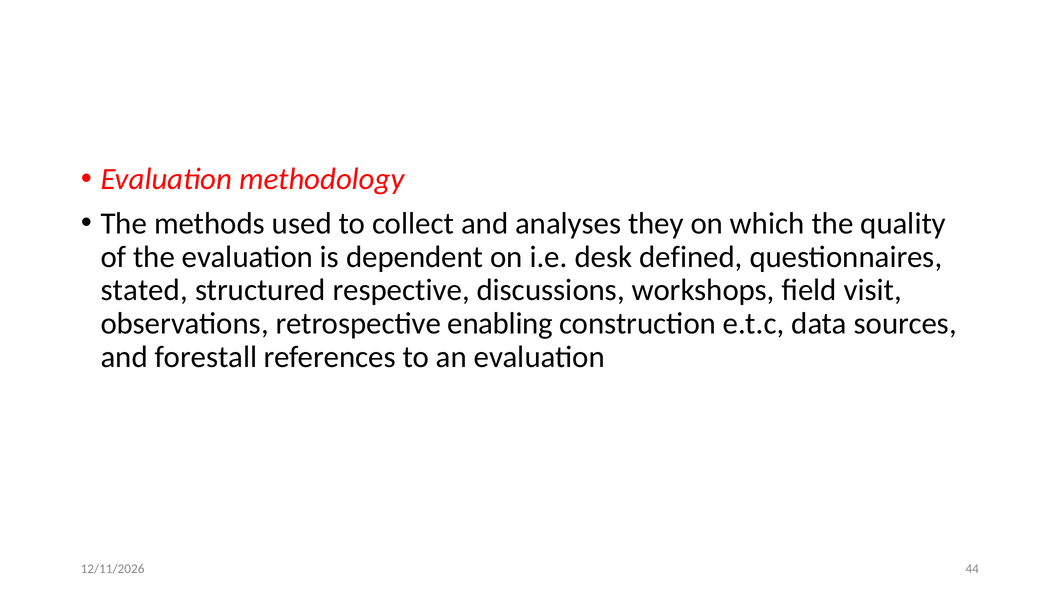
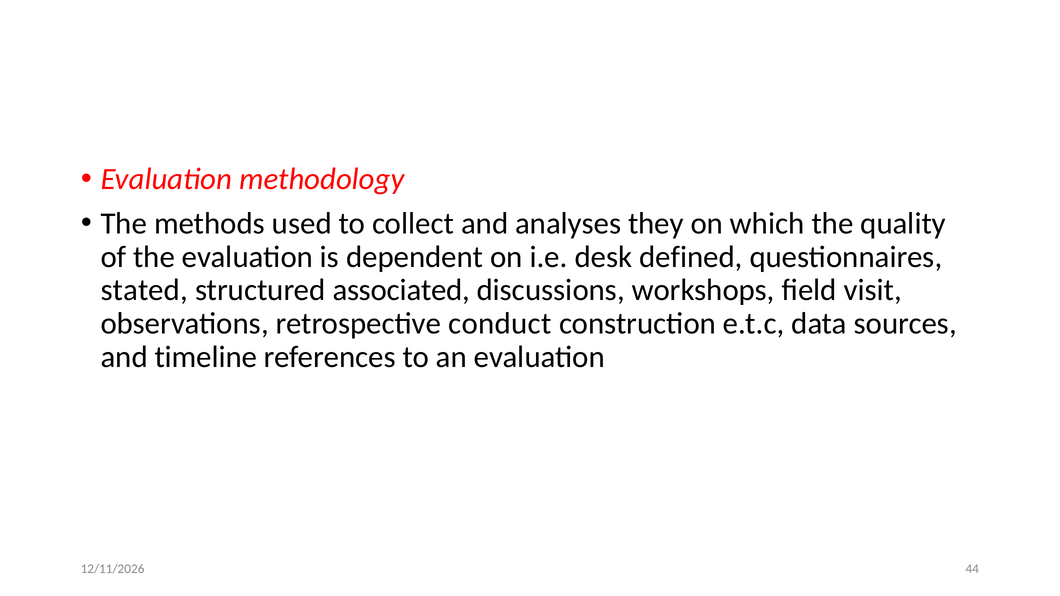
respective: respective -> associated (401, 290)
enabling: enabling -> conduct (500, 324)
forestall: forestall -> timeline (206, 357)
